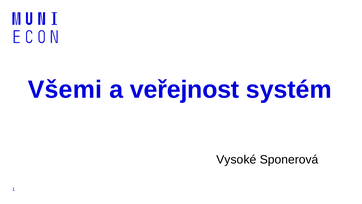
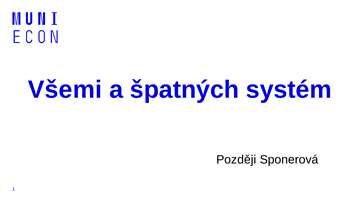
veřejnost: veřejnost -> špatných (185, 90)
Vysoké: Vysoké -> Později (236, 159)
